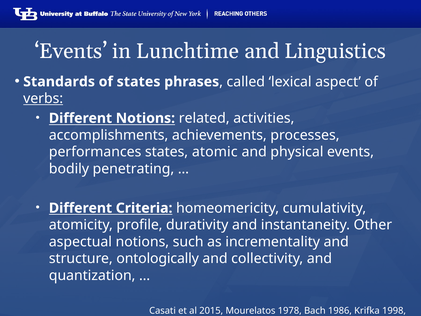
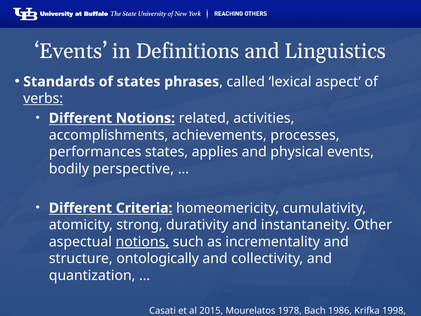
Lunchtime: Lunchtime -> Definitions (188, 51)
atomic: atomic -> applies (215, 152)
penetrating: penetrating -> perspective (133, 169)
profile: profile -> strong (140, 225)
notions underline: none -> present (142, 242)
